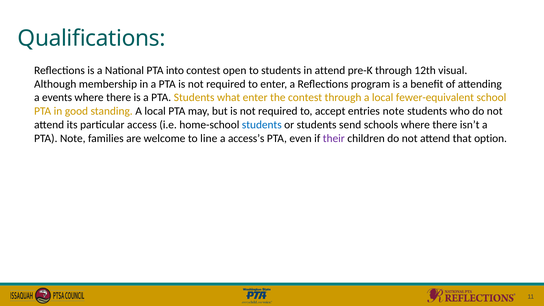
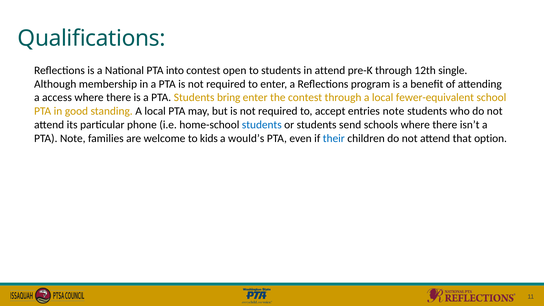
visual: visual -> single (453, 70)
events: events -> access (57, 98)
what: what -> bring (229, 98)
access: access -> phone (142, 125)
line: line -> kids (209, 138)
access’s: access’s -> would’s (246, 138)
their colour: purple -> blue (334, 138)
